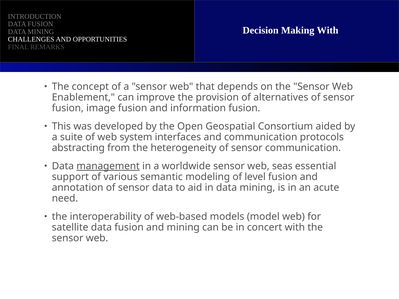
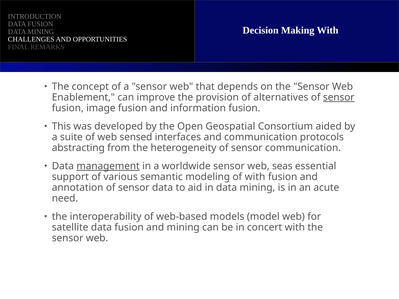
sensor underline: none -> present (339, 97)
system: system -> sensed (136, 137)
of level: level -> with (255, 177)
